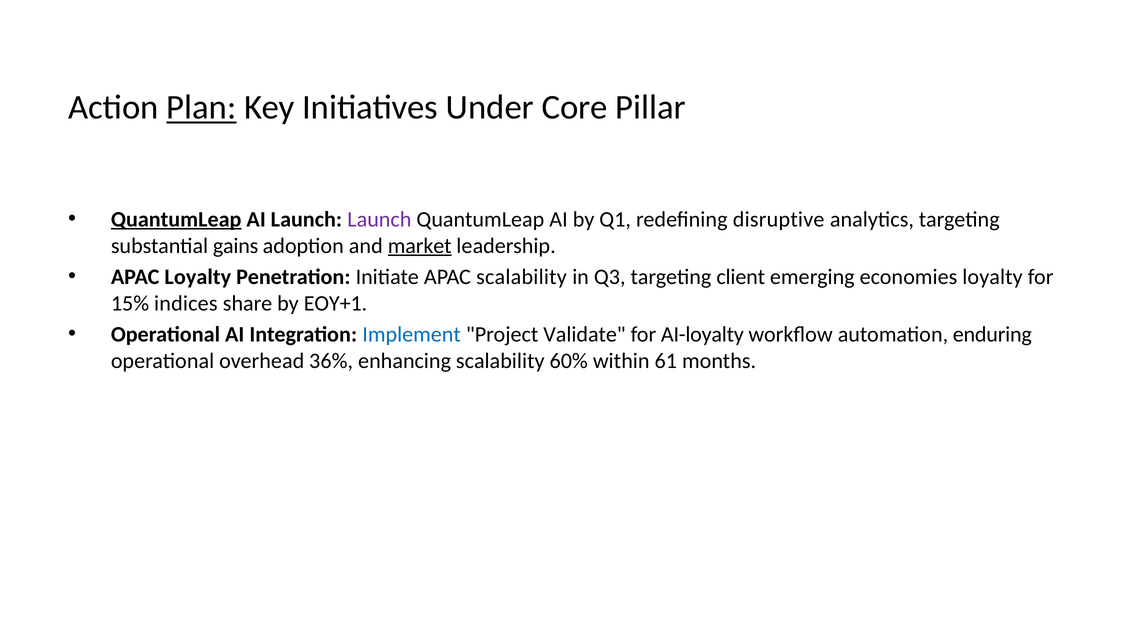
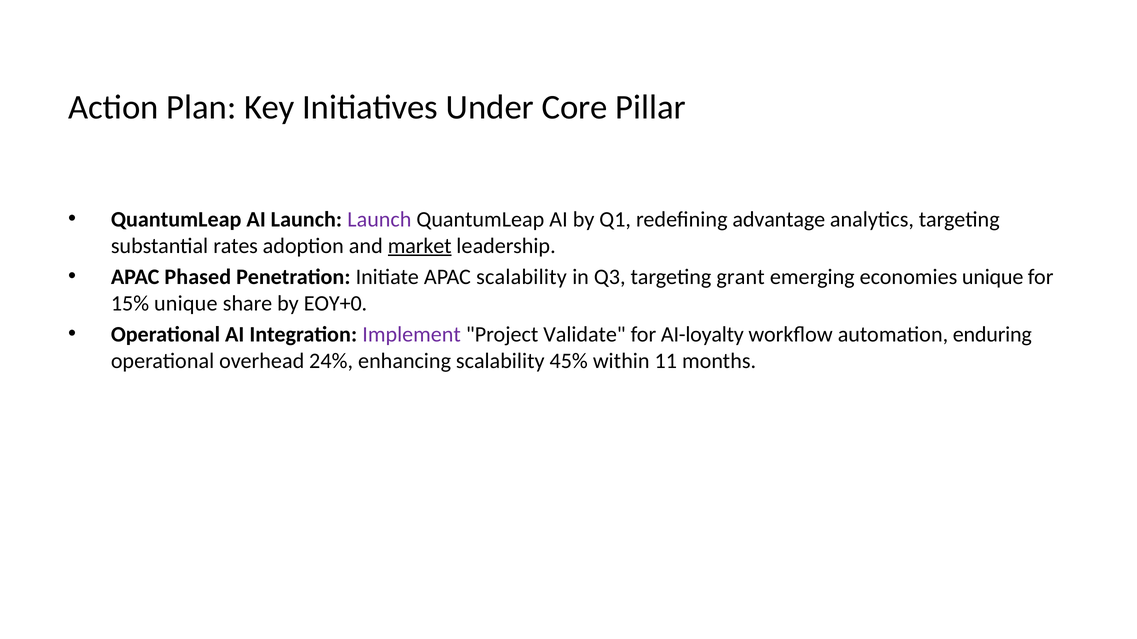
Plan underline: present -> none (201, 108)
QuantumLeap underline: present -> none (176, 219)
disruptive: disruptive -> advantage (779, 219)
gains: gains -> rates (236, 246)
APAC Loyalty: Loyalty -> Phased (198, 277)
client: client -> grant (741, 277)
economies loyalty: loyalty -> unique (993, 277)
15% indices: indices -> unique (186, 304)
EOY+1: EOY+1 -> EOY+0 (335, 304)
Implement colour: blue -> purple (412, 335)
36%: 36% -> 24% (331, 361)
60%: 60% -> 45% (569, 361)
61: 61 -> 11 (666, 361)
